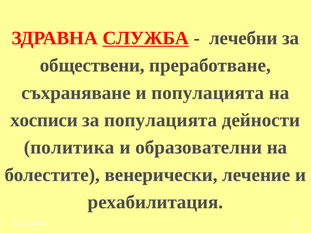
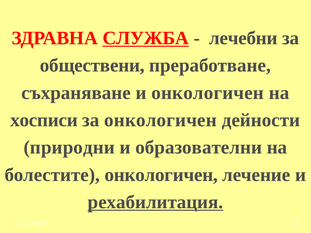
и популацията: популацията -> онкологичен (208, 93)
за популацията: популацията -> онкологичен (160, 120)
политика: политика -> природни (69, 148)
болестите венерически: венерически -> онкологичен (161, 175)
рехабилитация underline: none -> present (155, 202)
